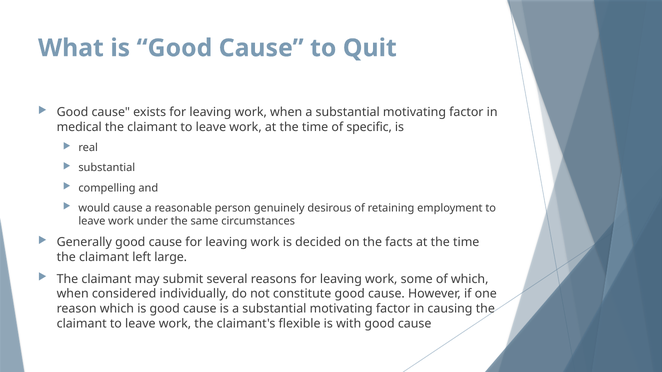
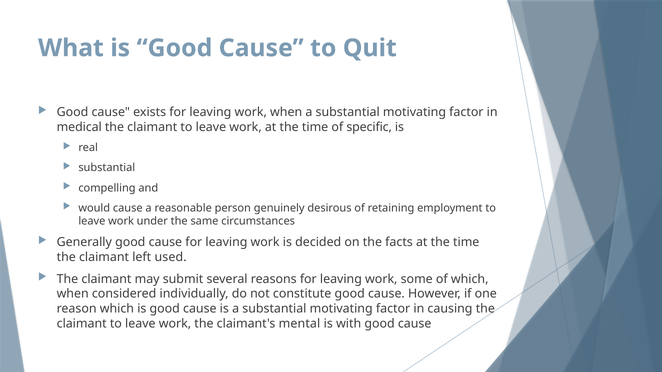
large: large -> used (171, 257)
flexible: flexible -> mental (300, 324)
